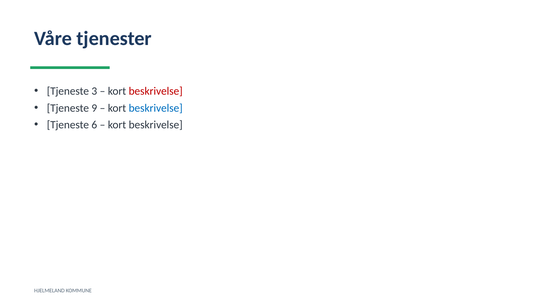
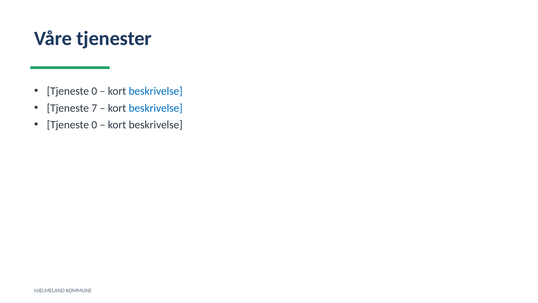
3: 3 -> 0 (94, 91)
beskrivelse colour: red -> blue (156, 91)
9: 9 -> 7 (94, 108)
6: 6 -> 0 (94, 125)
